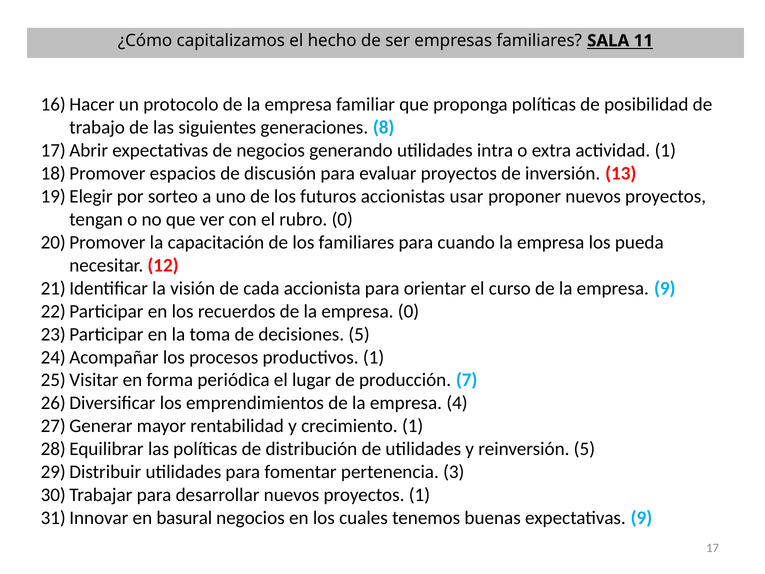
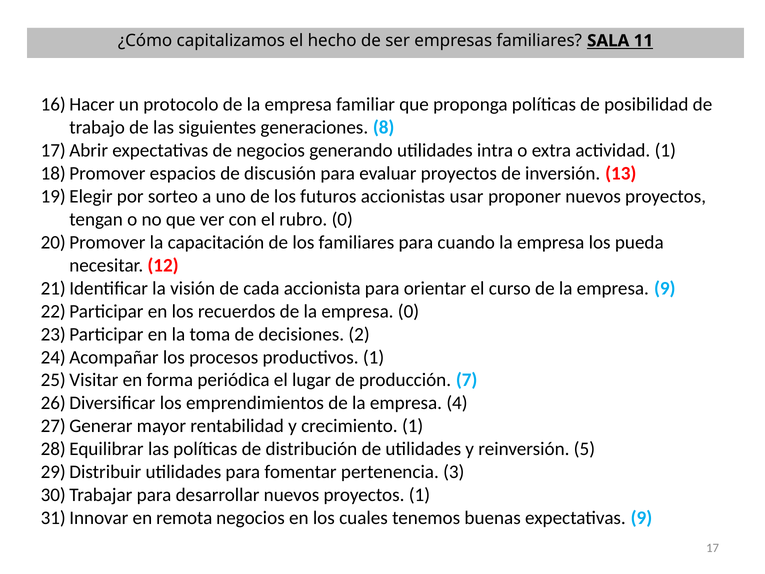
decisiones 5: 5 -> 2 (359, 334)
basural: basural -> remota (184, 518)
